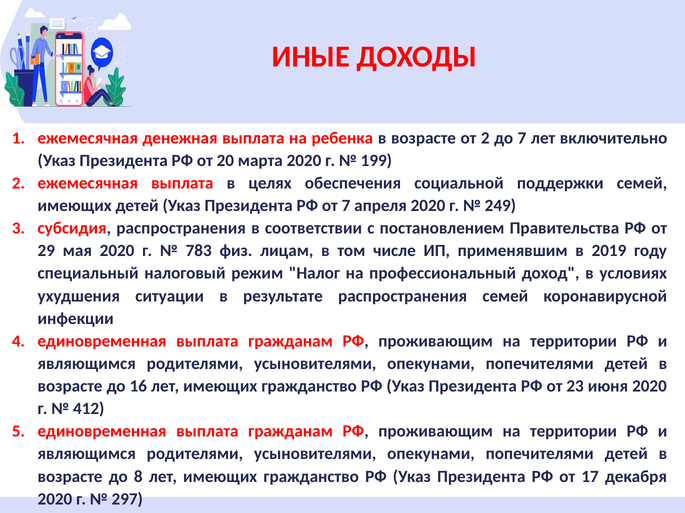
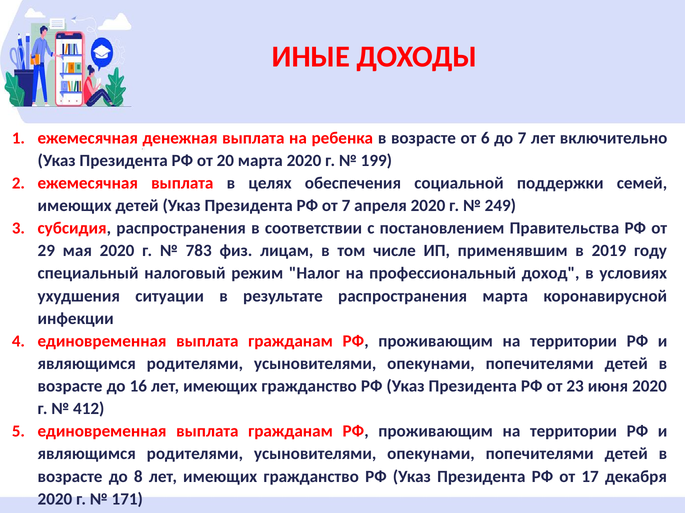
от 2: 2 -> 6 (485, 138)
распространения семей: семей -> марта (505, 296)
297: 297 -> 171 (127, 500)
